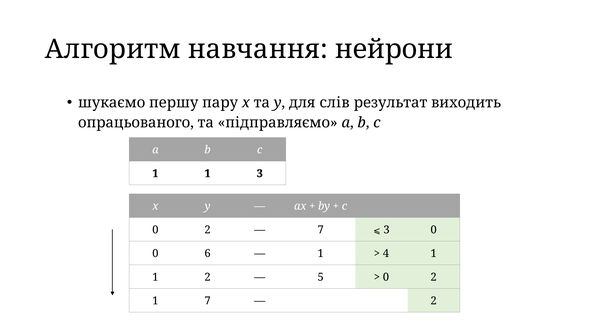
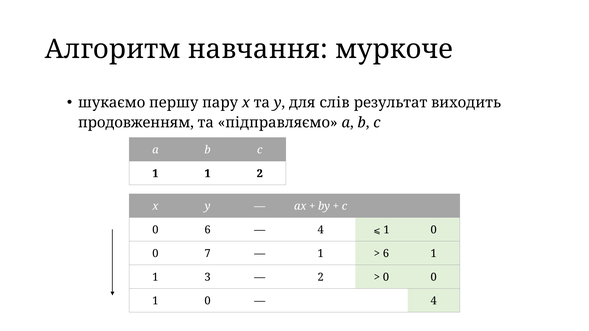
нейрони: нейрони -> муркоче (394, 49)
опрацьованого: опрацьованого -> продовженням (136, 123)
1 3: 3 -> 2 (260, 174)
2: 2 -> 6 (208, 230)
7: 7 -> 4 (321, 230)
3: 3 -> 1 (387, 230)
6: 6 -> 7 (208, 254)
4: 4 -> 6 (386, 254)
1 2: 2 -> 3 (208, 278)
5: 5 -> 2 (321, 278)
2: 2 -> 0 (434, 278)
7: 7 -> 0 (208, 301)
2: 2 -> 4 (434, 301)
